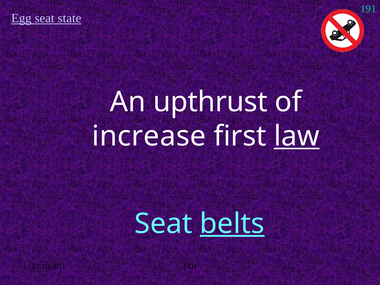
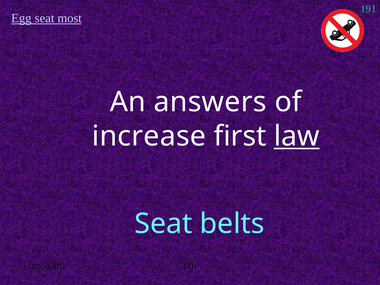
state: state -> most (70, 18)
upthrust: upthrust -> answers (210, 102)
belts underline: present -> none (232, 224)
